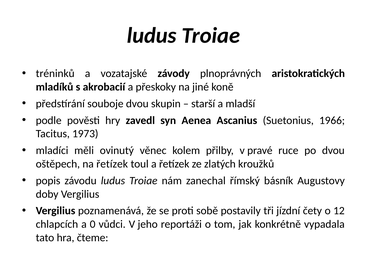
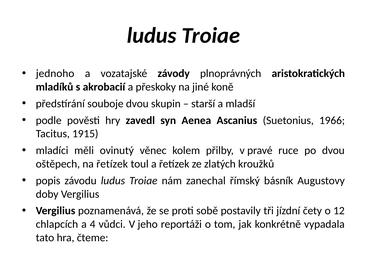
tréninků: tréninků -> jednoho (55, 74)
1973: 1973 -> 1915 (85, 134)
0: 0 -> 4 (93, 224)
